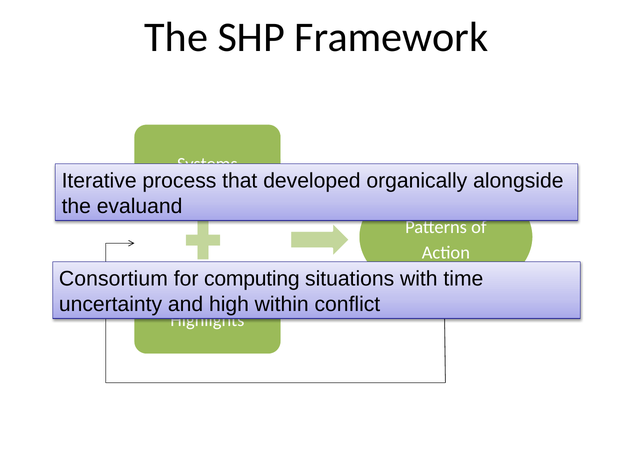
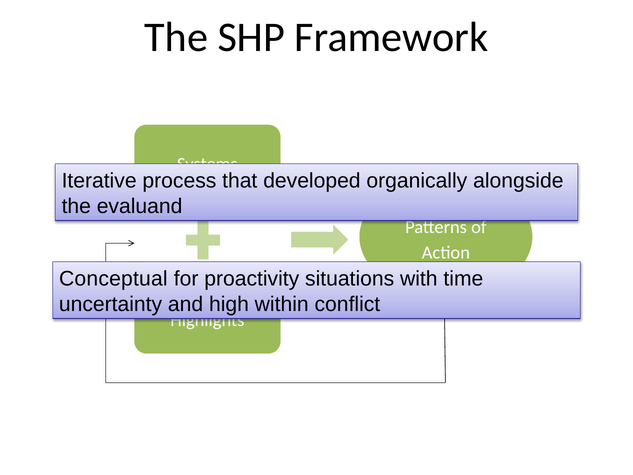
Consortium: Consortium -> Conceptual (113, 279)
computing: computing -> proactivity (252, 279)
